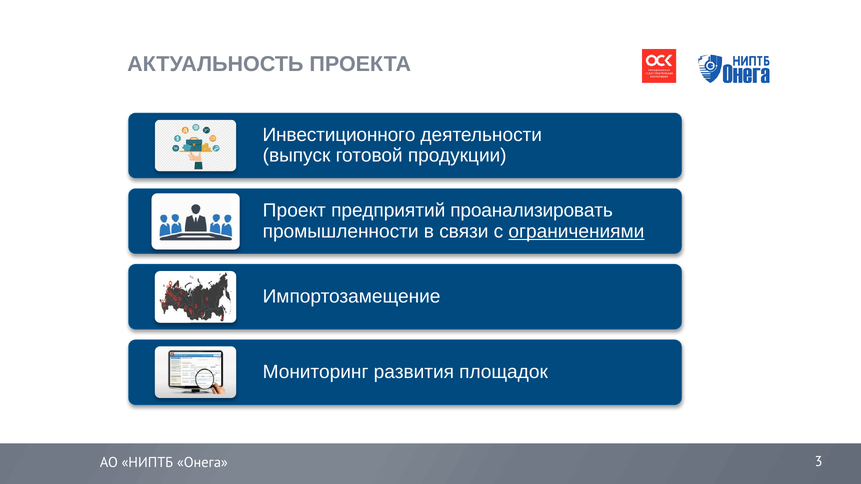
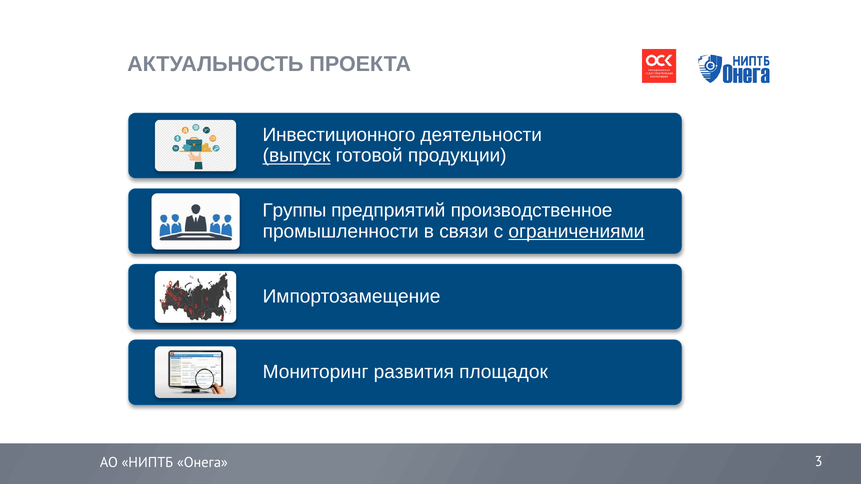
выпуск underline: none -> present (297, 156)
Проект: Проект -> Группы (294, 211)
проанализировать: проанализировать -> производственное (532, 211)
